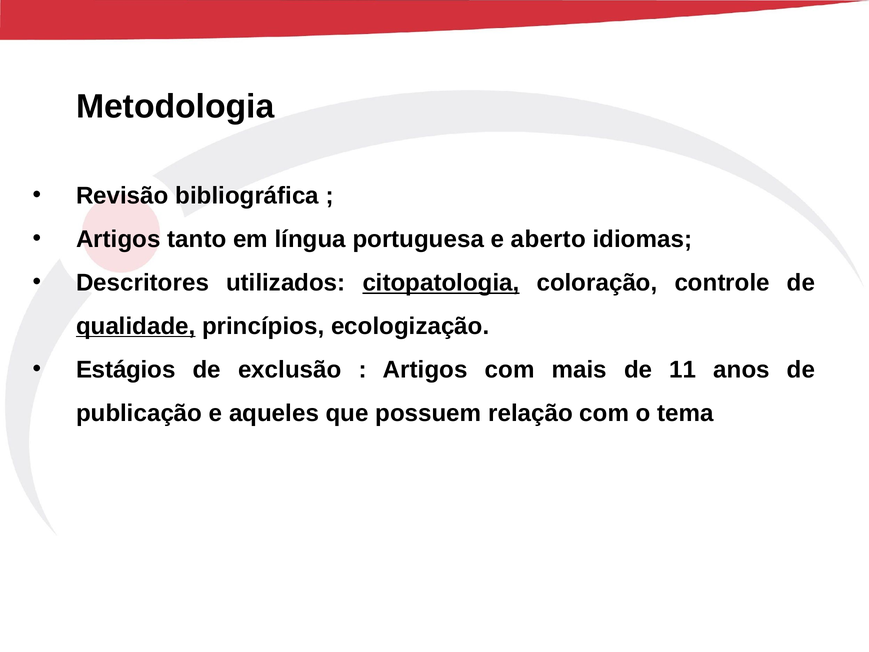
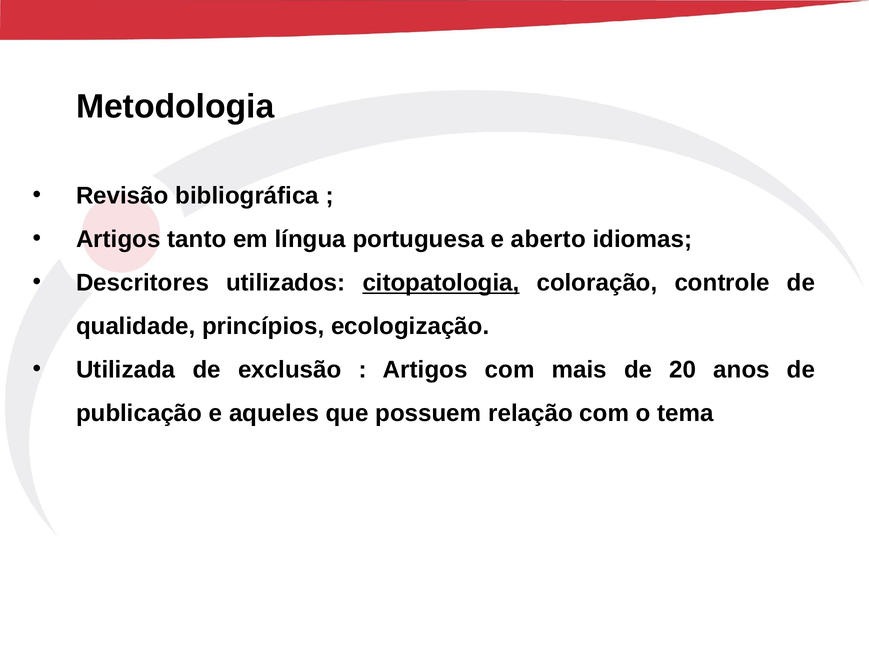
qualidade underline: present -> none (136, 326)
Estágios: Estágios -> Utilizada (126, 369)
11: 11 -> 20 (683, 369)
